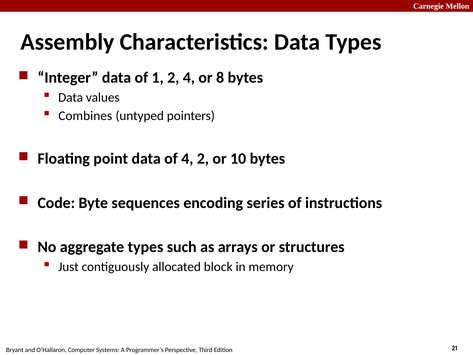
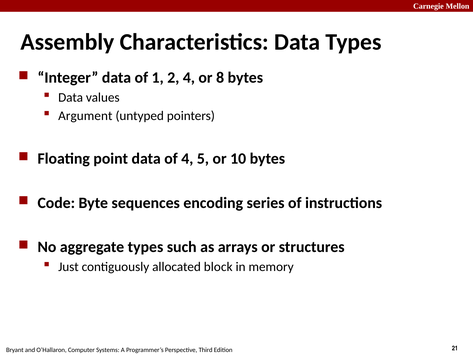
Combines: Combines -> Argument (85, 116)
4 2: 2 -> 5 (203, 159)
